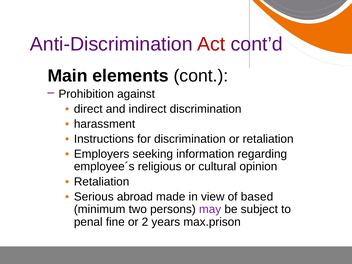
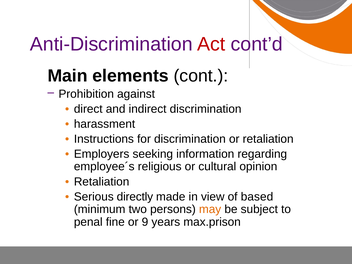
abroad: abroad -> directly (135, 197)
may colour: purple -> orange (210, 209)
2: 2 -> 9 (145, 222)
